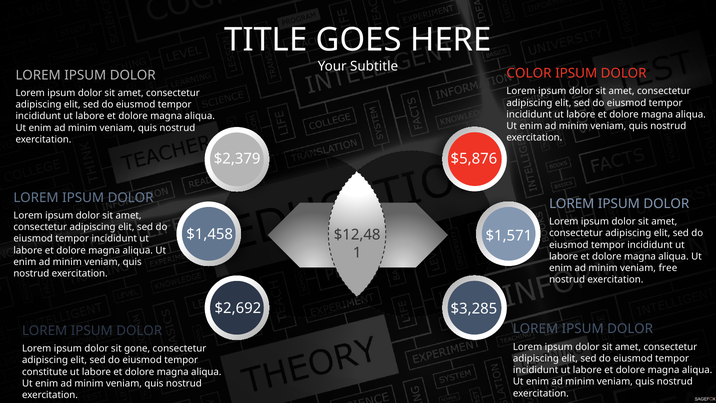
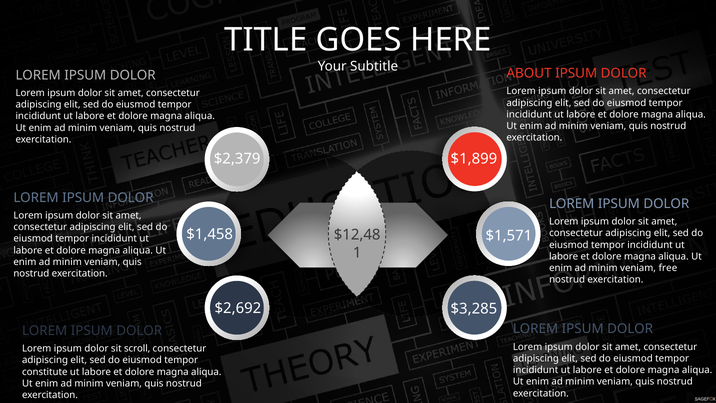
COLOR: COLOR -> ABOUT (529, 73)
$5,876: $5,876 -> $1,899 (474, 159)
gone: gone -> scroll (137, 348)
